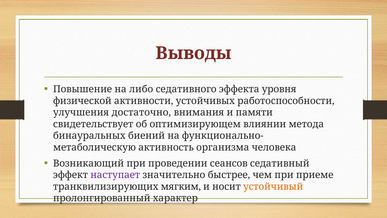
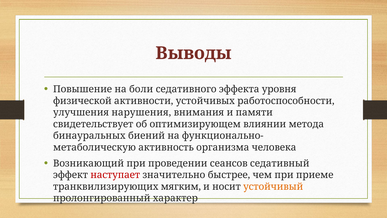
либо: либо -> боли (141, 89)
достаточно: достаточно -> нарушения (141, 112)
наступает colour: purple -> red (115, 175)
